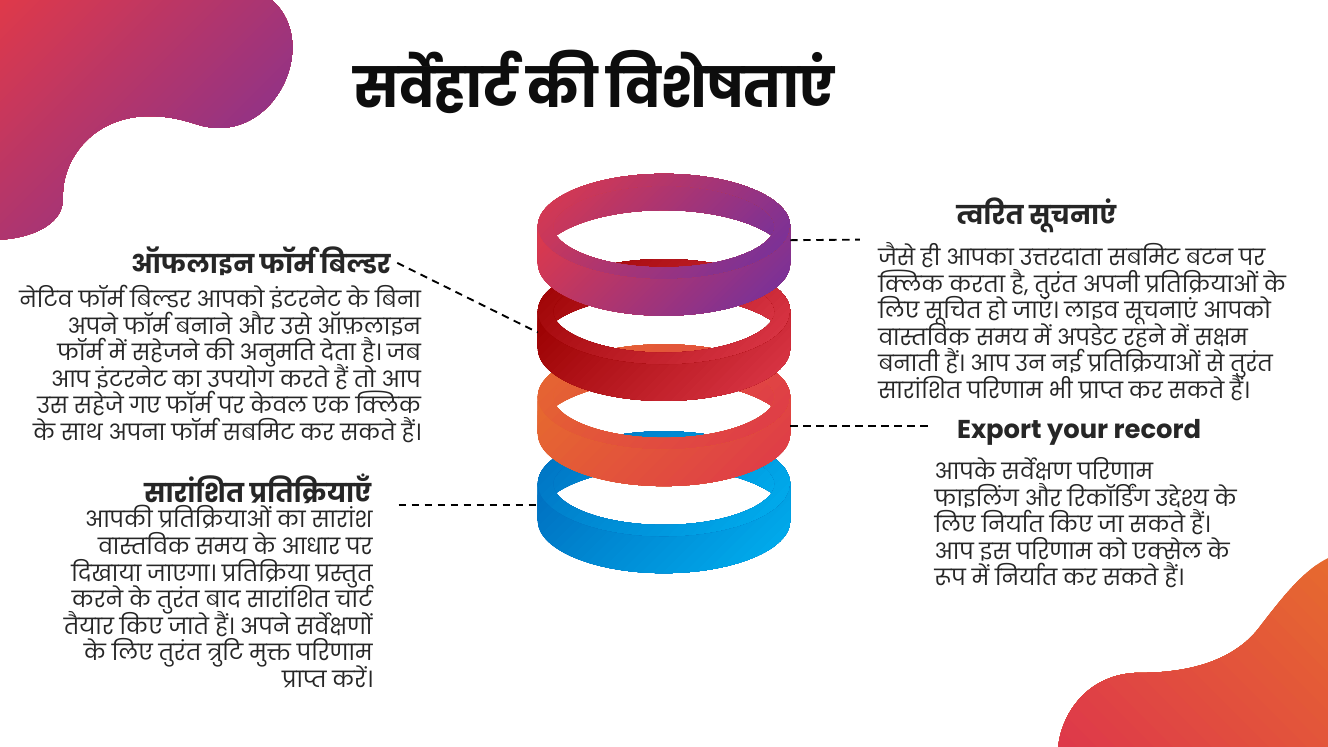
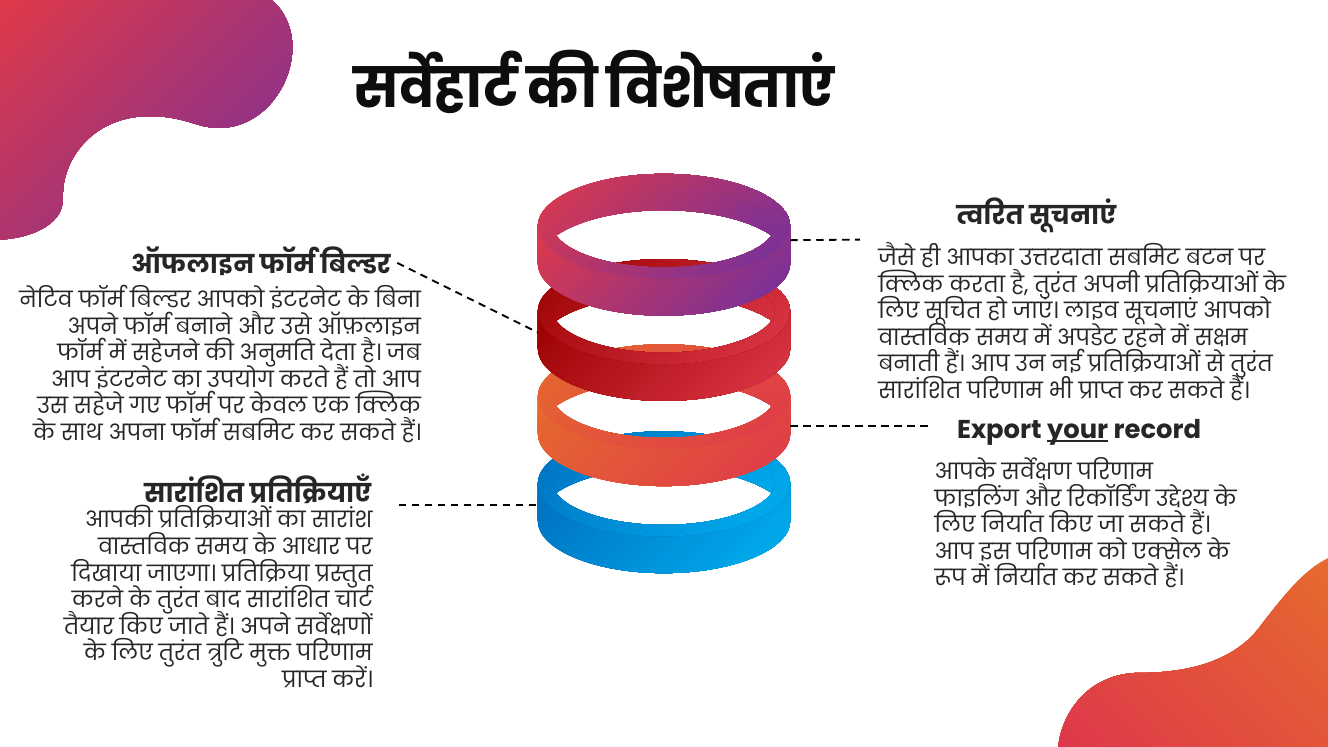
your underline: none -> present (1078, 430)
